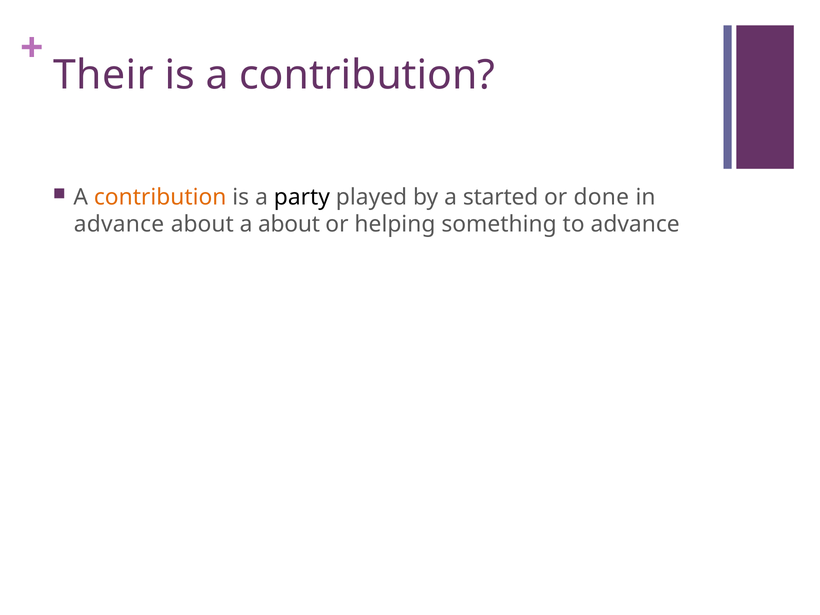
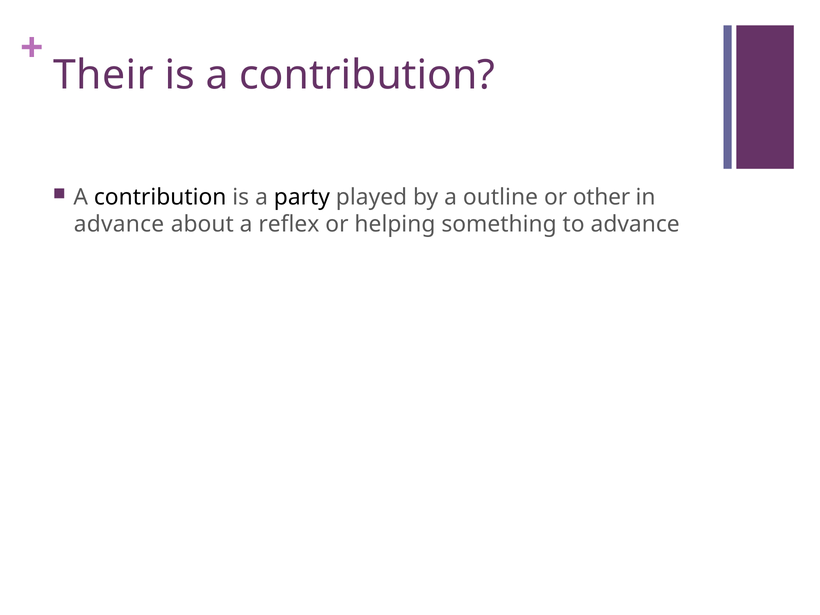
contribution colour: orange -> black (160, 197)
started: started -> outline (500, 197)
done: done -> other (601, 197)
a about: about -> reflex (289, 224)
